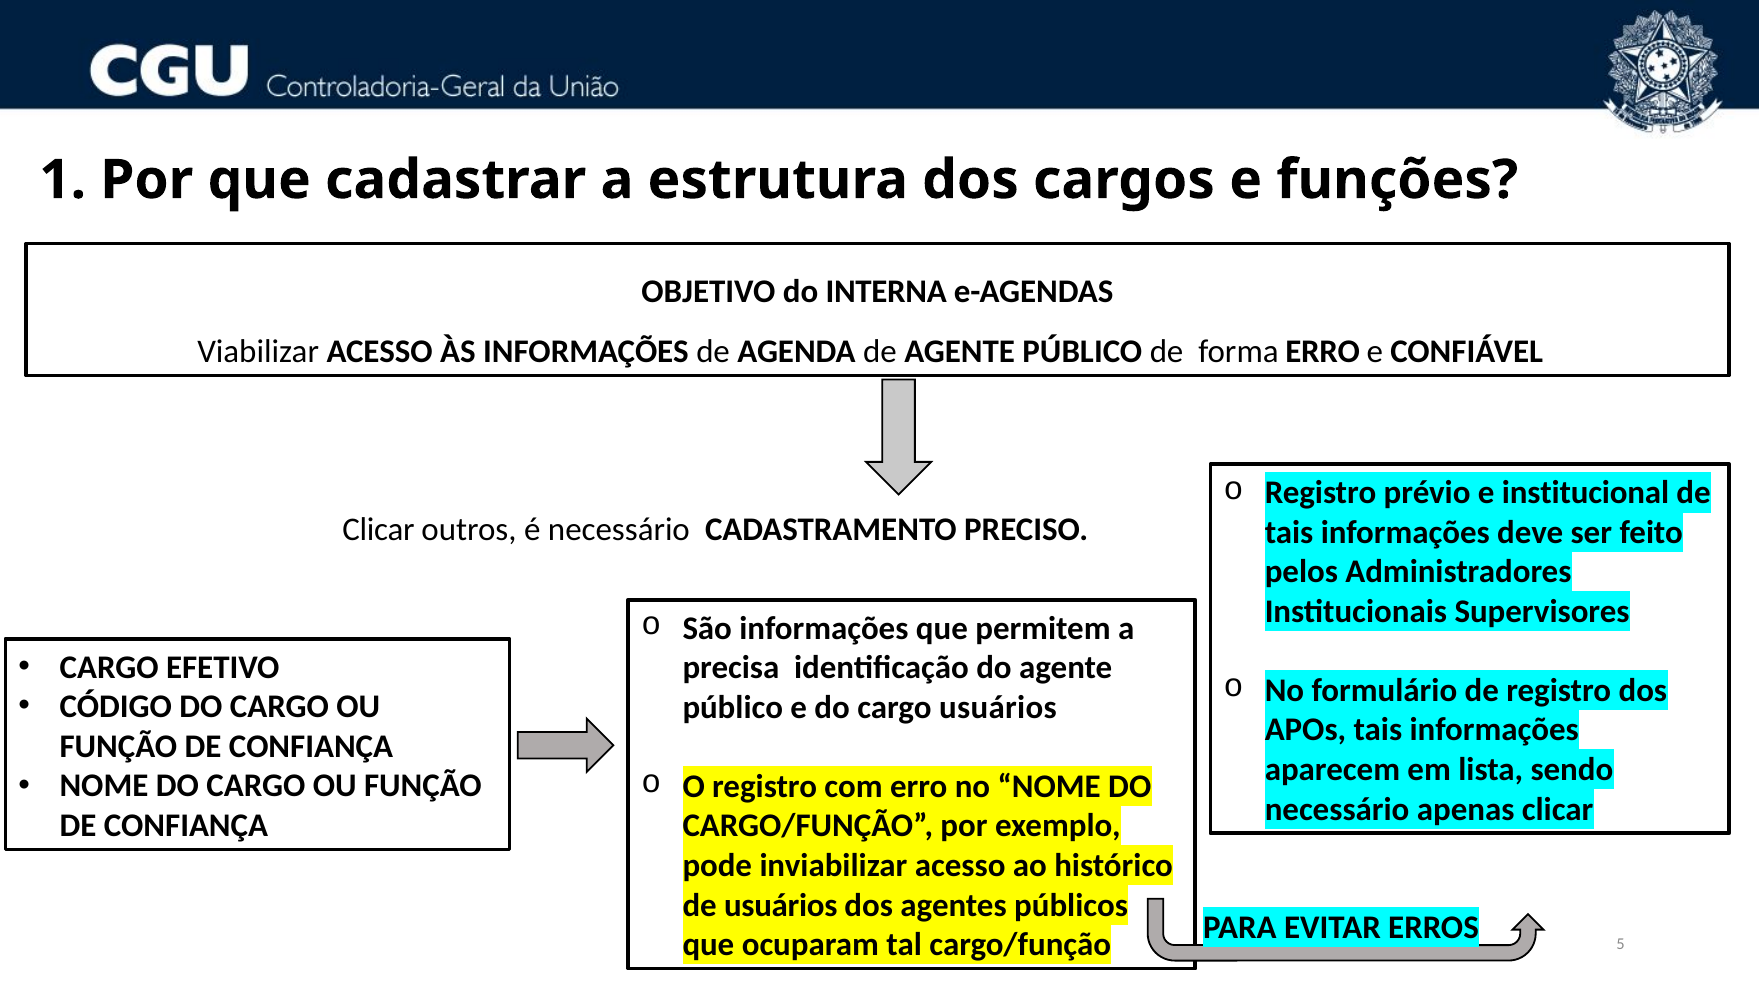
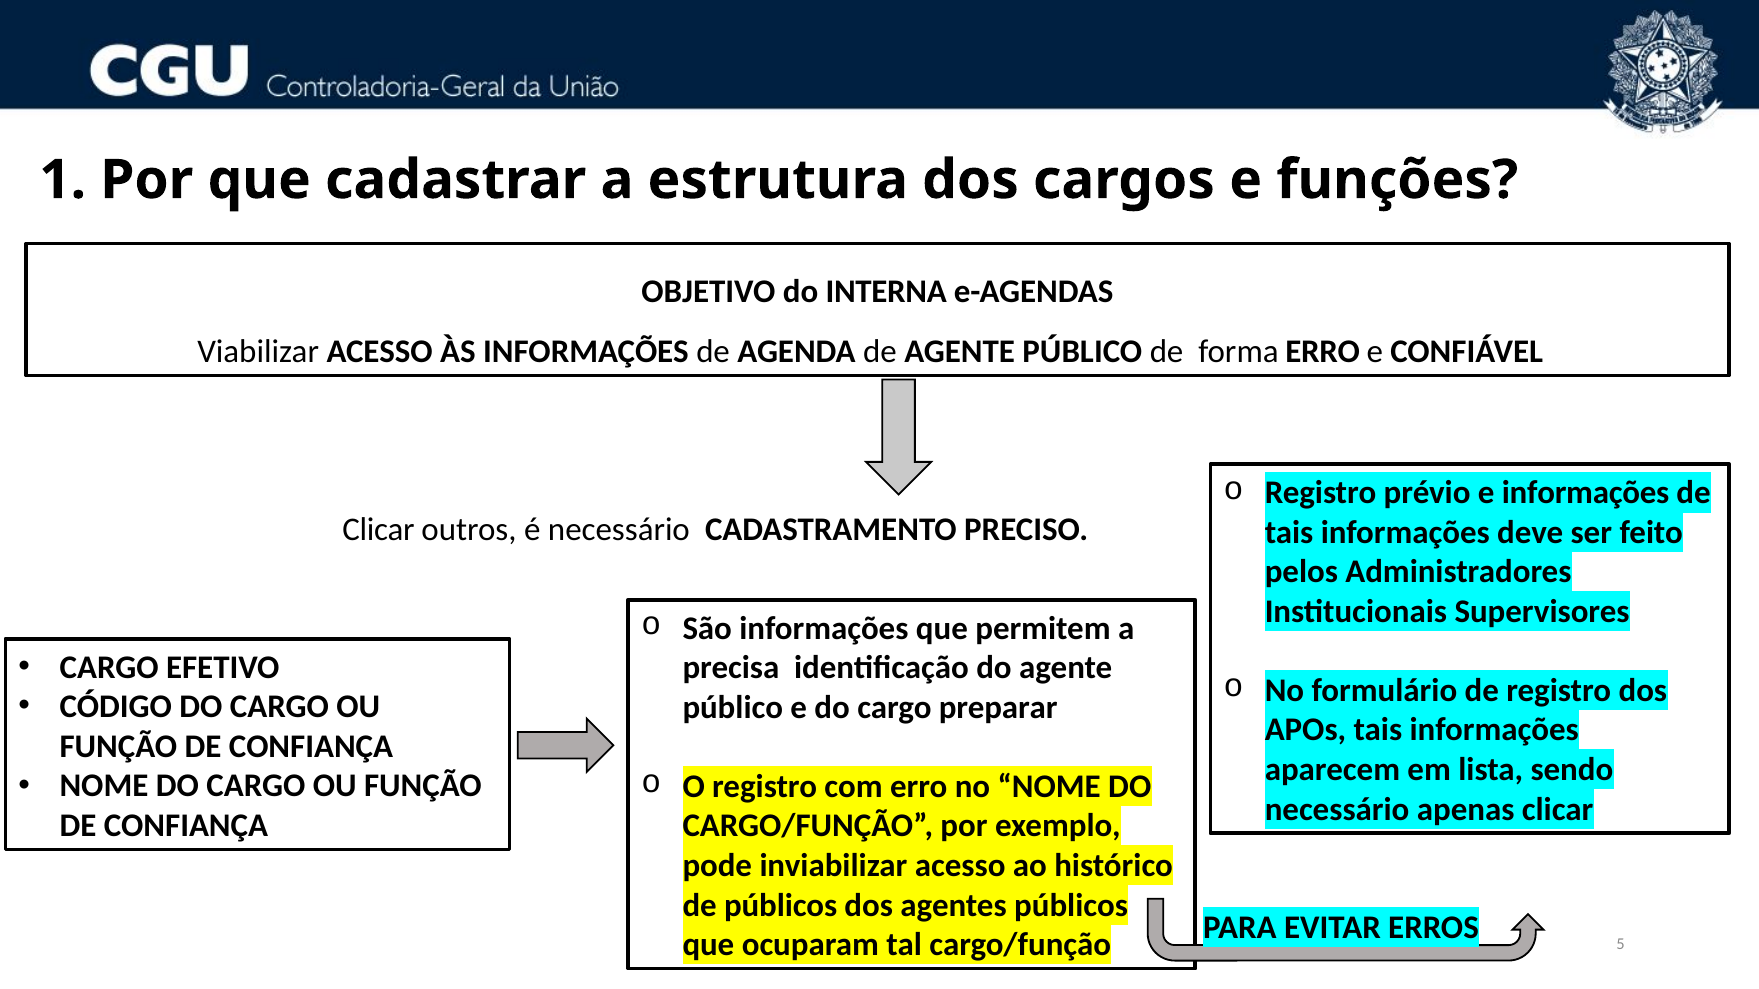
e institucional: institucional -> informações (1586, 493)
cargo usuários: usuários -> preparar (998, 708)
de usuários: usuários -> públicos (781, 906)
